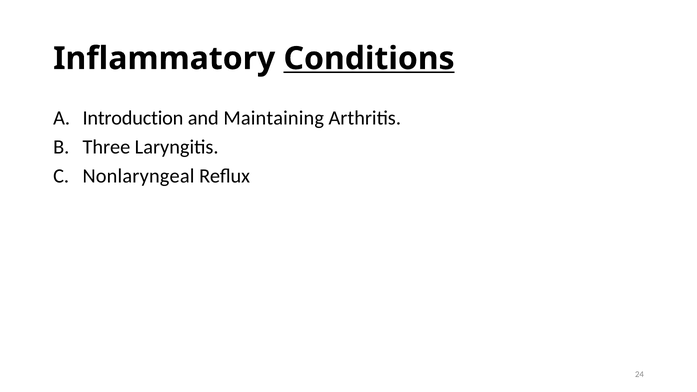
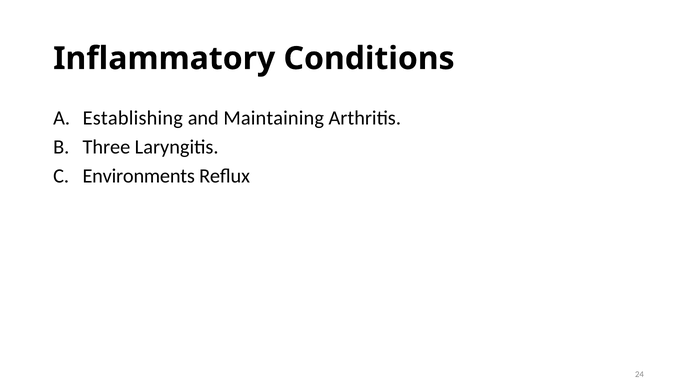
Conditions underline: present -> none (369, 59)
Introduction: Introduction -> Establishing (133, 118)
Nonlaryngeal: Nonlaryngeal -> Environments (139, 176)
